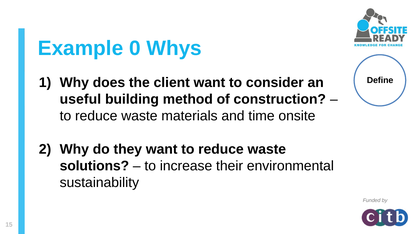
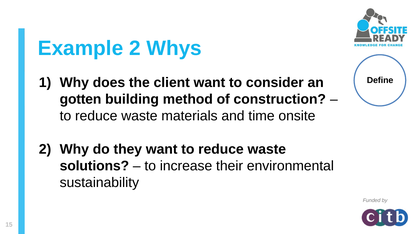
Example 0: 0 -> 2 (135, 48)
useful: useful -> gotten (81, 99)
